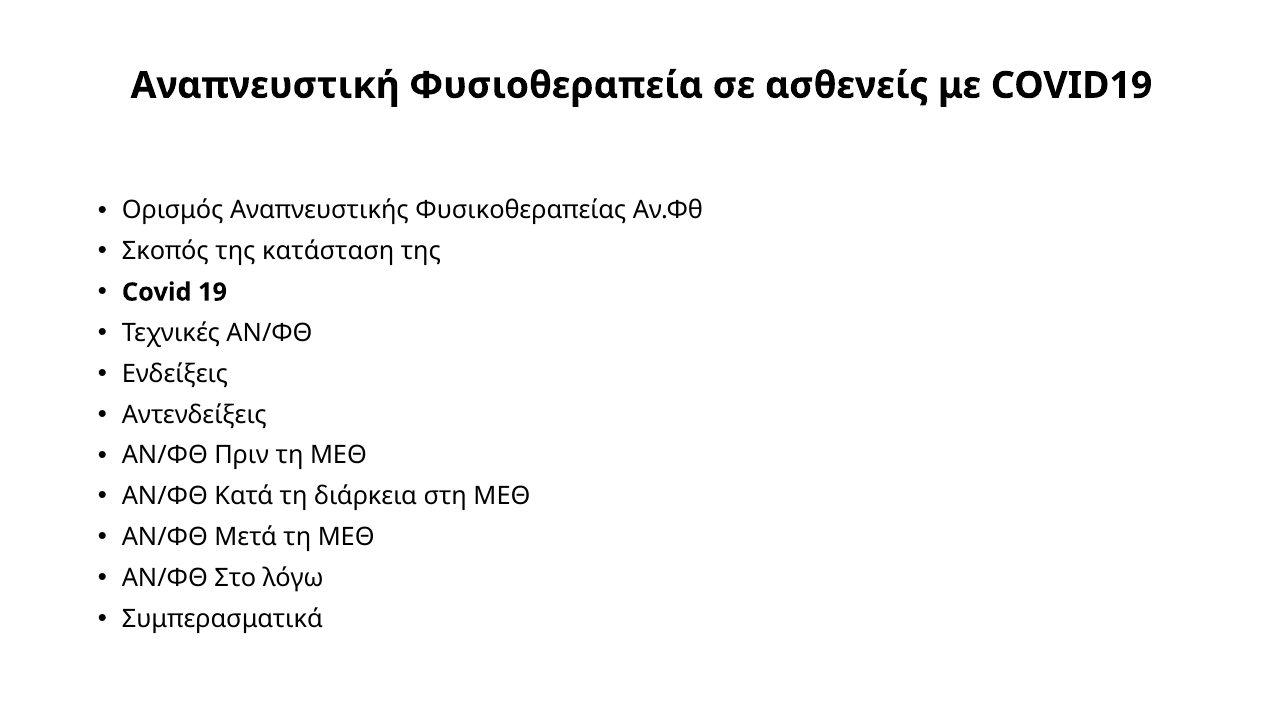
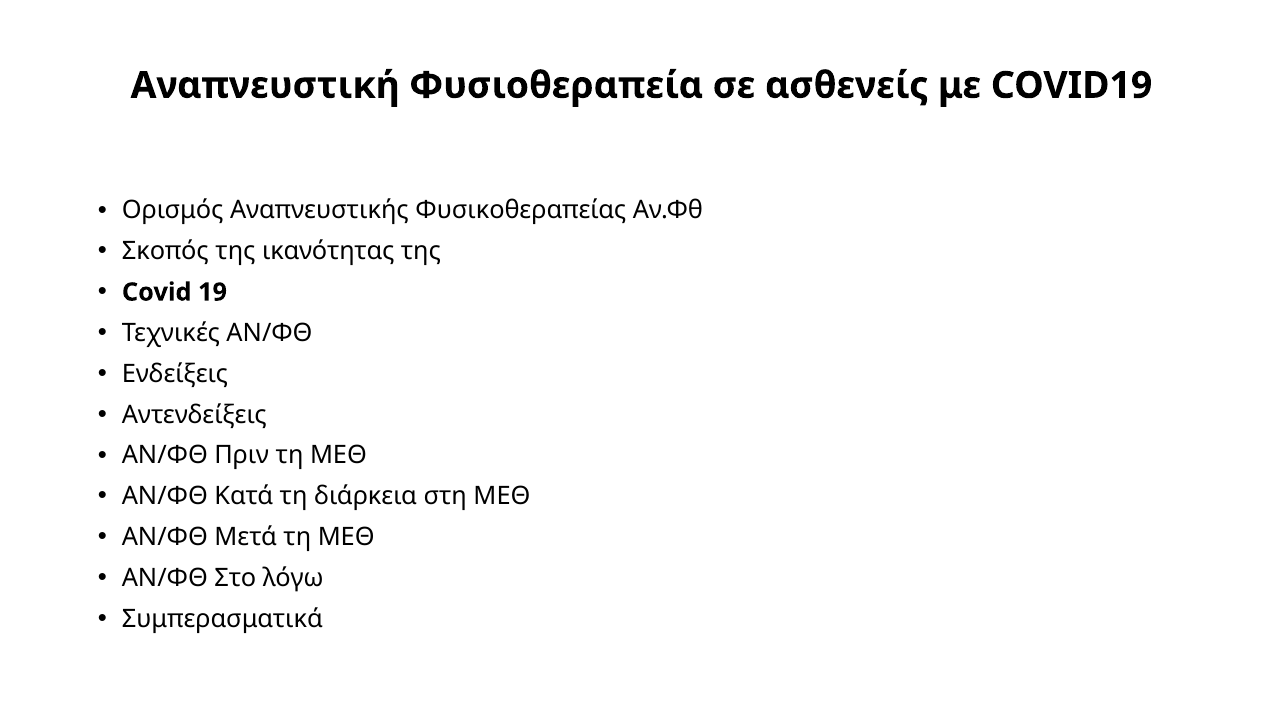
κατάσταση: κατάσταση -> ικανότητας (328, 251)
